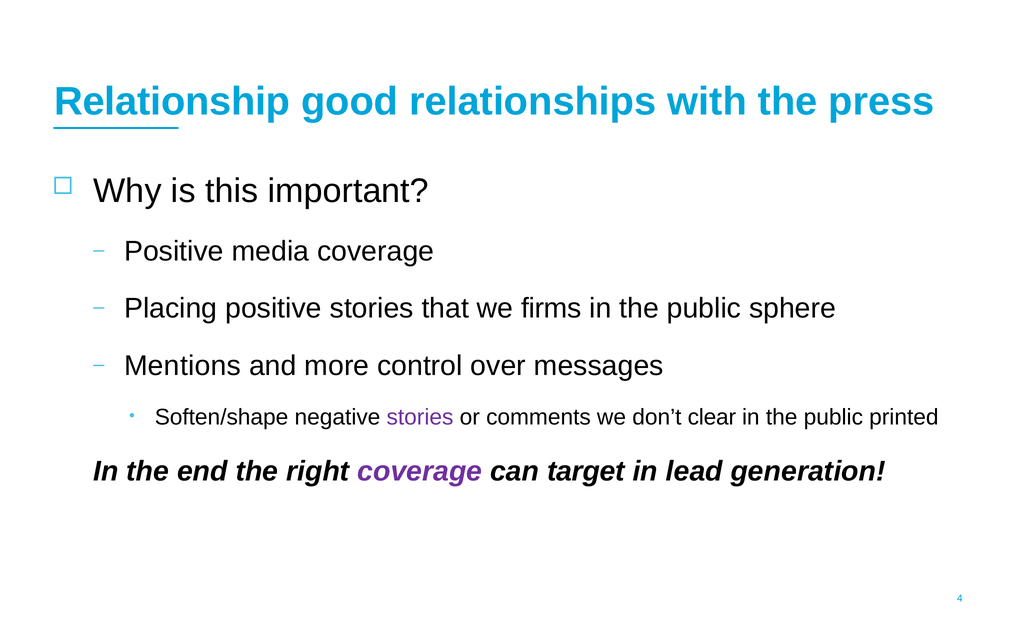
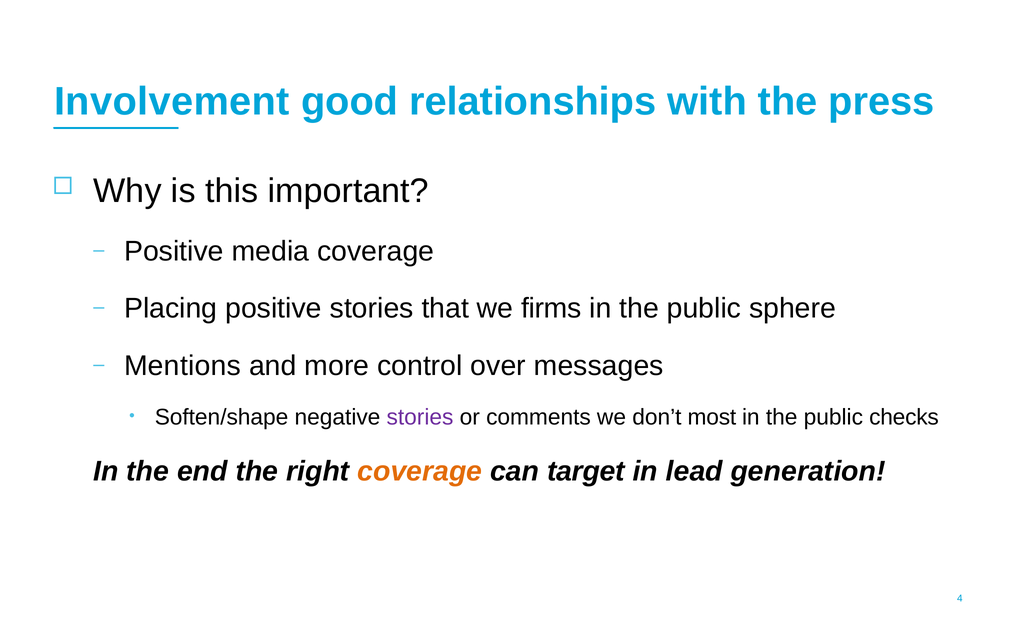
Relationship: Relationship -> Involvement (172, 102)
clear: clear -> most (712, 417)
printed: printed -> checks (904, 417)
coverage colour: purple -> orange (420, 471)
